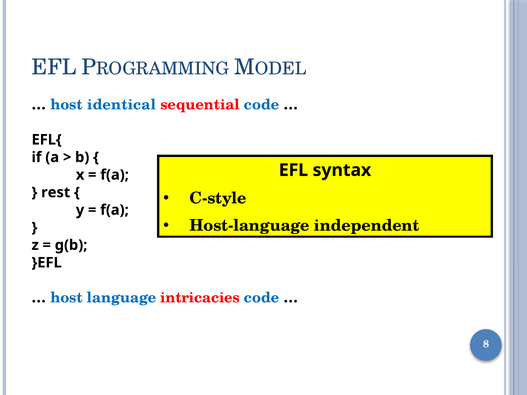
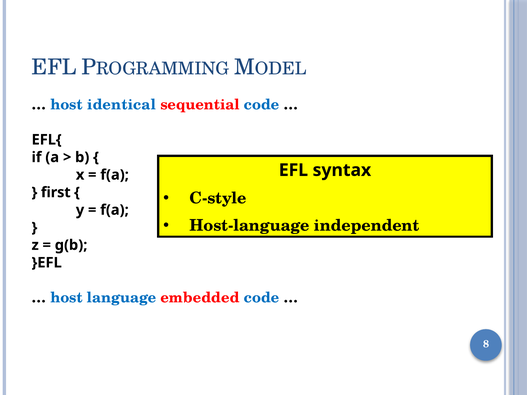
rest: rest -> first (56, 193)
intricacies: intricacies -> embedded (200, 298)
